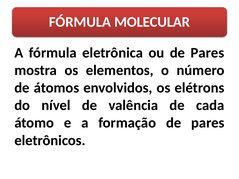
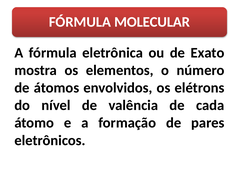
ou de Pares: Pares -> Exato (207, 53)
